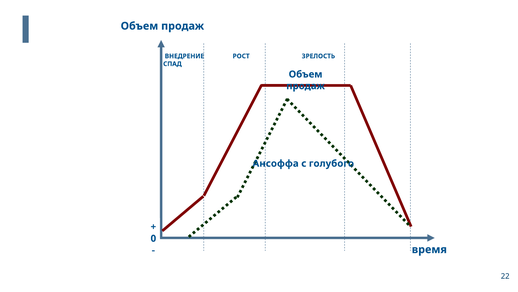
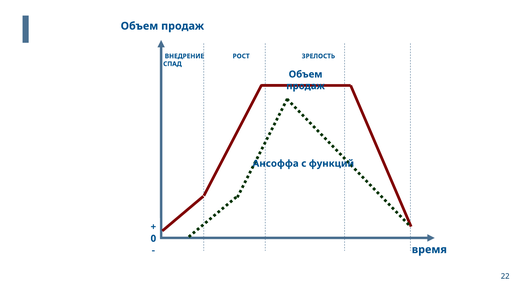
голубого: голубого -> функций (331, 163)
